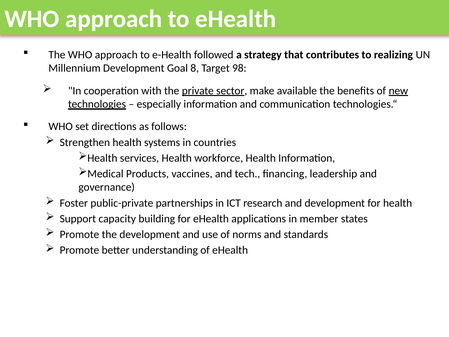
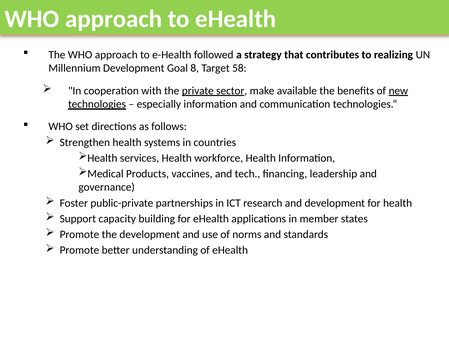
98: 98 -> 58 (239, 68)
